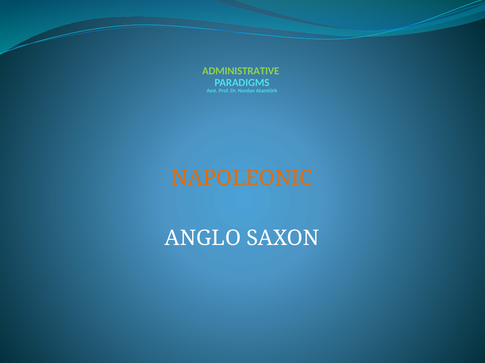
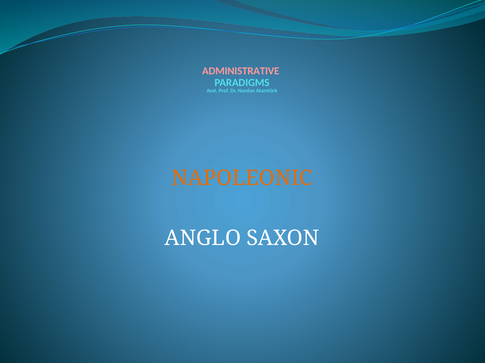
ADMINISTRATIVE colour: light green -> pink (241, 71)
